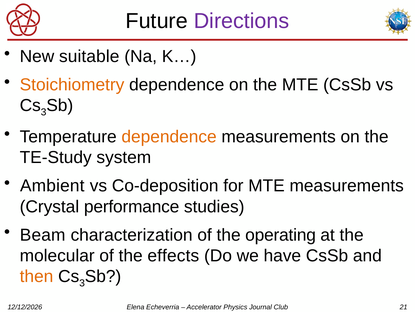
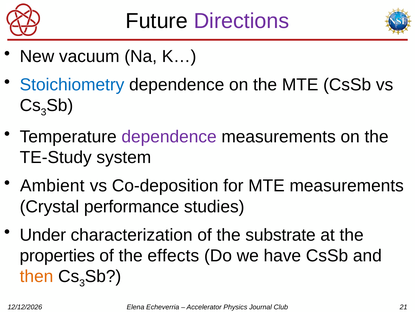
suitable: suitable -> vacuum (89, 56)
Stoichiometry colour: orange -> blue (72, 85)
dependence colour: orange -> purple (169, 136)
Beam: Beam -> Under (43, 234)
operating: operating -> substrate (281, 234)
molecular: molecular -> properties (57, 255)
